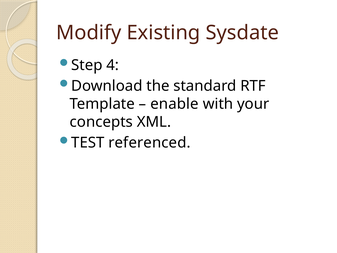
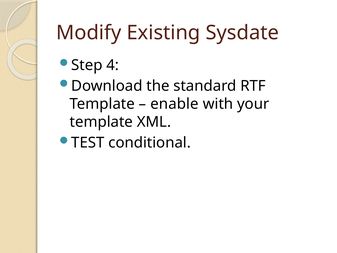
concepts: concepts -> template (101, 122)
referenced: referenced -> conditional (150, 143)
